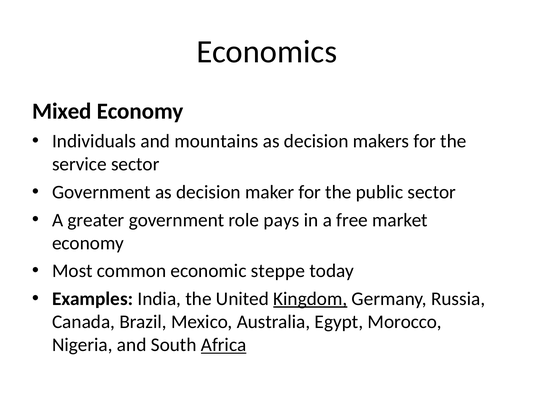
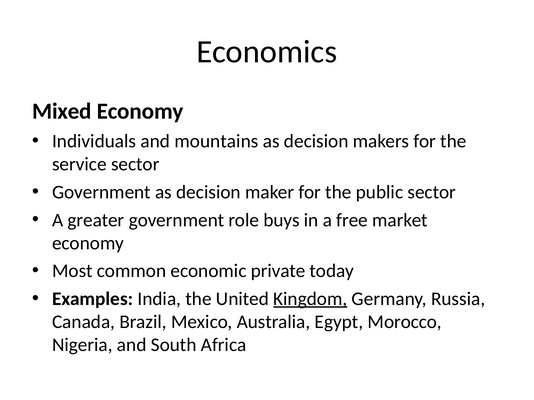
pays: pays -> buys (282, 220)
steppe: steppe -> private (278, 271)
Africa underline: present -> none (224, 345)
